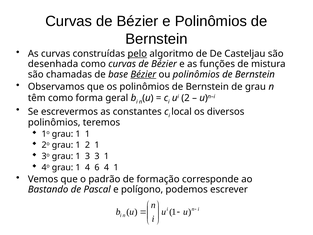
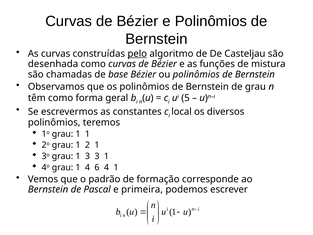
Bézier underline: present -> none (143, 74)
ui 2: 2 -> 5 (185, 98)
Bastando: Bastando -> Bernstein (48, 189)
polígono: polígono -> primeira (142, 189)
